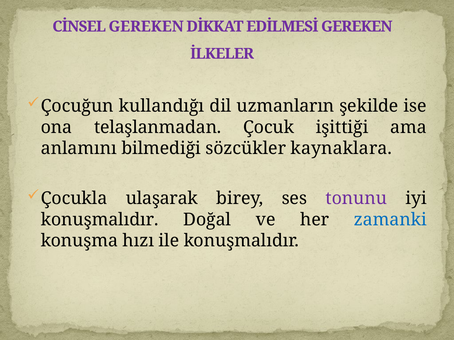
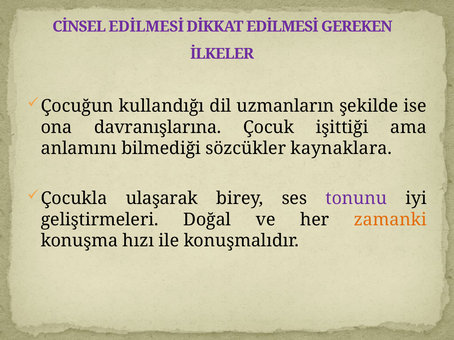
CİNSEL GEREKEN: GEREKEN -> EDİLMESİ (146, 27)
telaşlanmadan: telaşlanmadan -> davranışlarına (158, 127)
konuşmalıdır: konuşmalıdır -> geliştirmeleri (100, 220)
zamanki colour: blue -> orange (390, 220)
